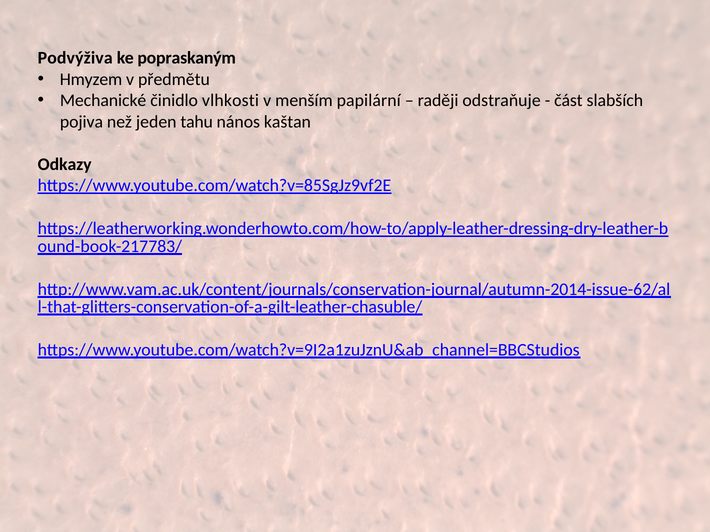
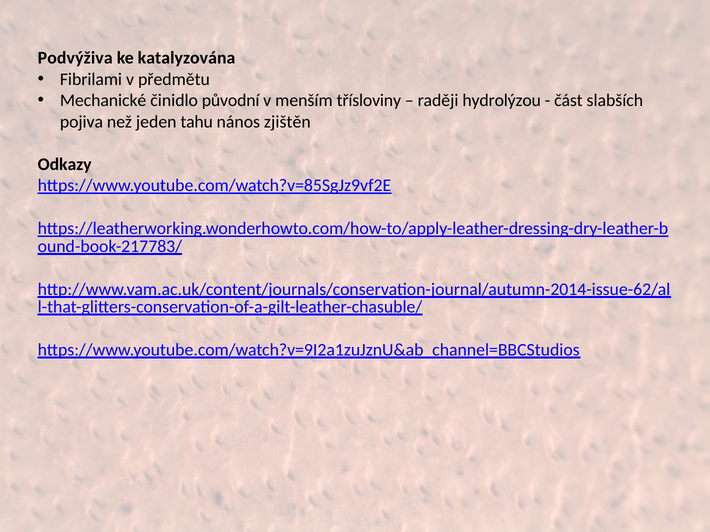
popraskaným: popraskaným -> katalyzována (187, 58)
Hmyzem: Hmyzem -> Fibrilami (91, 79)
vlhkosti: vlhkosti -> původní (231, 101)
papilární: papilární -> třísloviny (369, 101)
odstraňuje: odstraňuje -> hydrolýzou (502, 101)
kaštan: kaštan -> zjištěn (287, 122)
